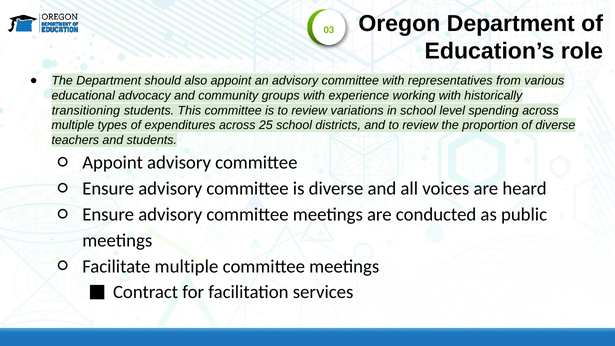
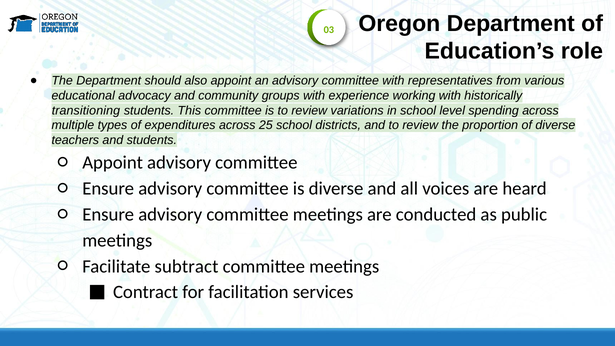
Facilitate multiple: multiple -> subtract (186, 266)
